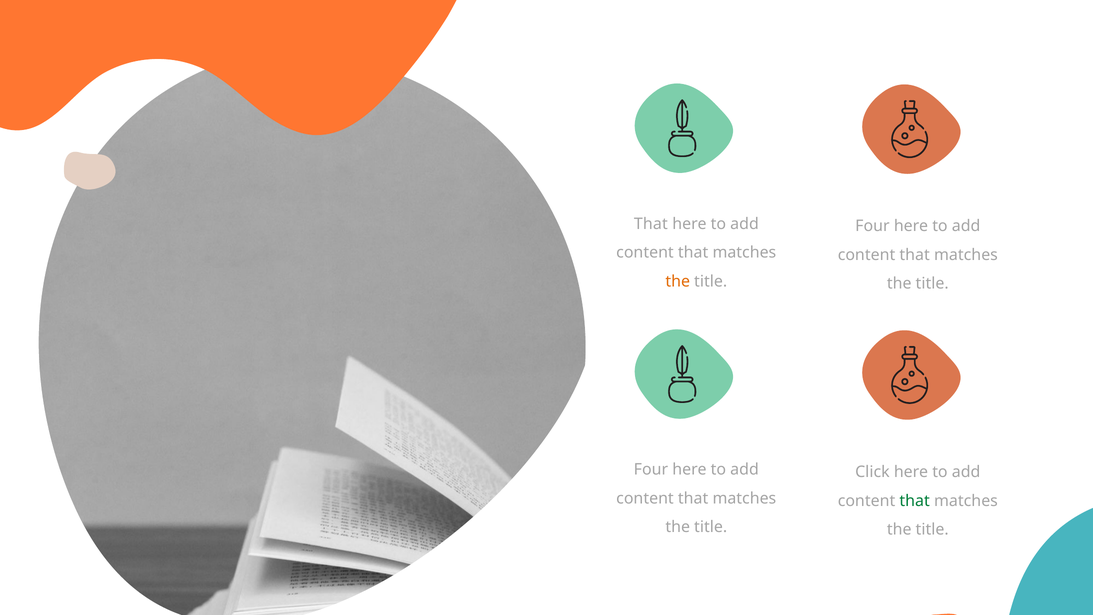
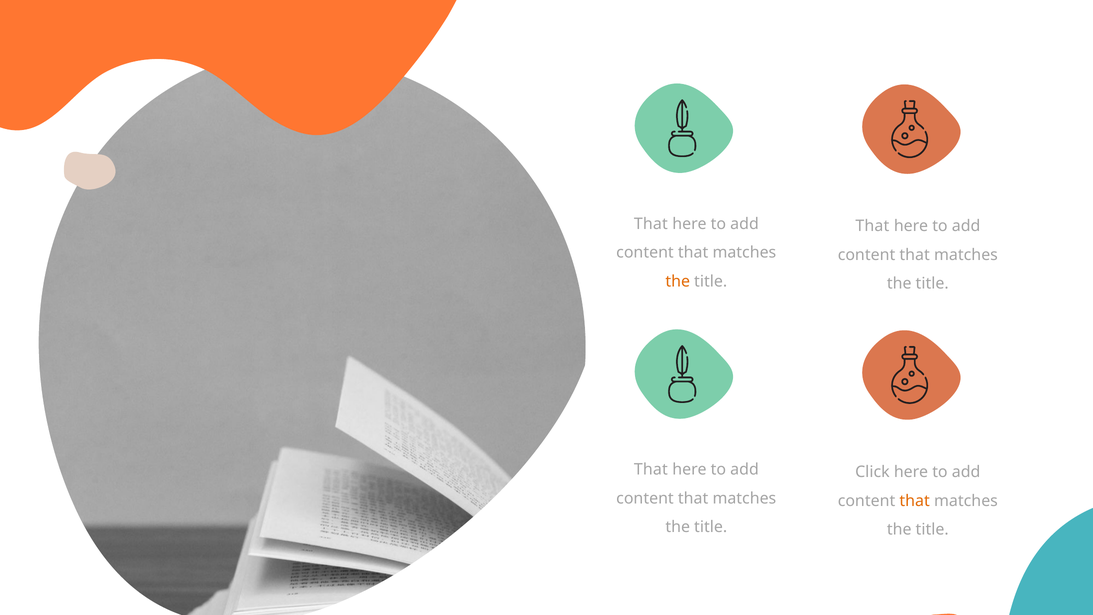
Four: Four -> That (872, 226)
Four: Four -> That (651, 470)
that colour: green -> orange (915, 501)
